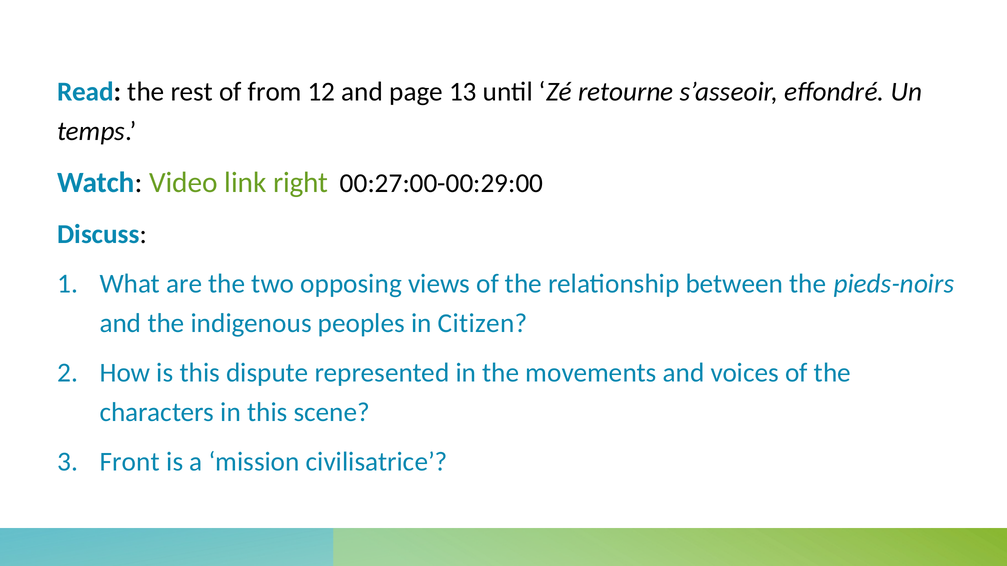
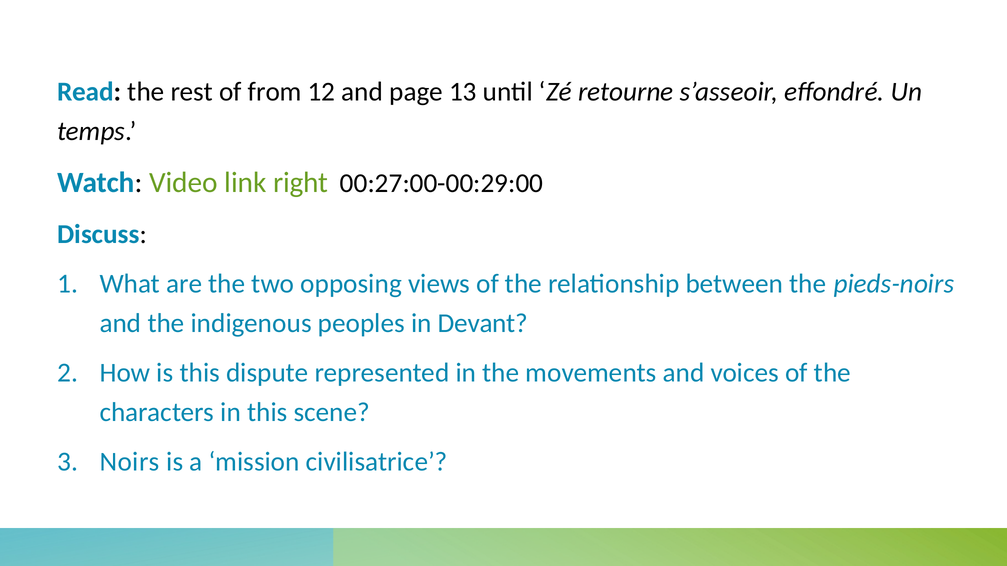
Citizen: Citizen -> Devant (483, 323)
Front: Front -> Noirs (130, 462)
